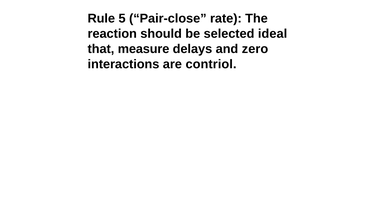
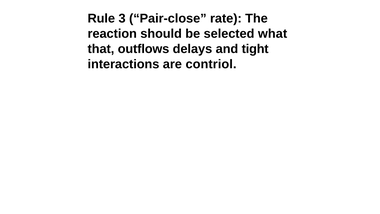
5: 5 -> 3 (122, 18)
ideal: ideal -> what (273, 34)
measure: measure -> outflows (144, 49)
zero: zero -> tight (255, 49)
